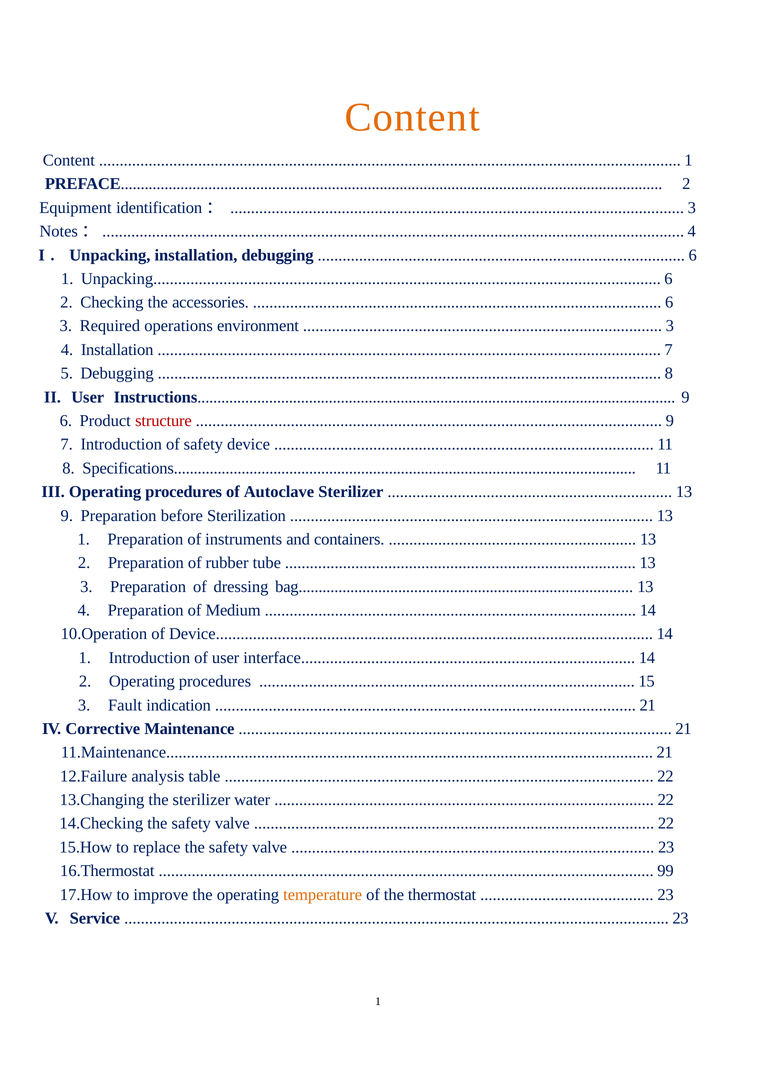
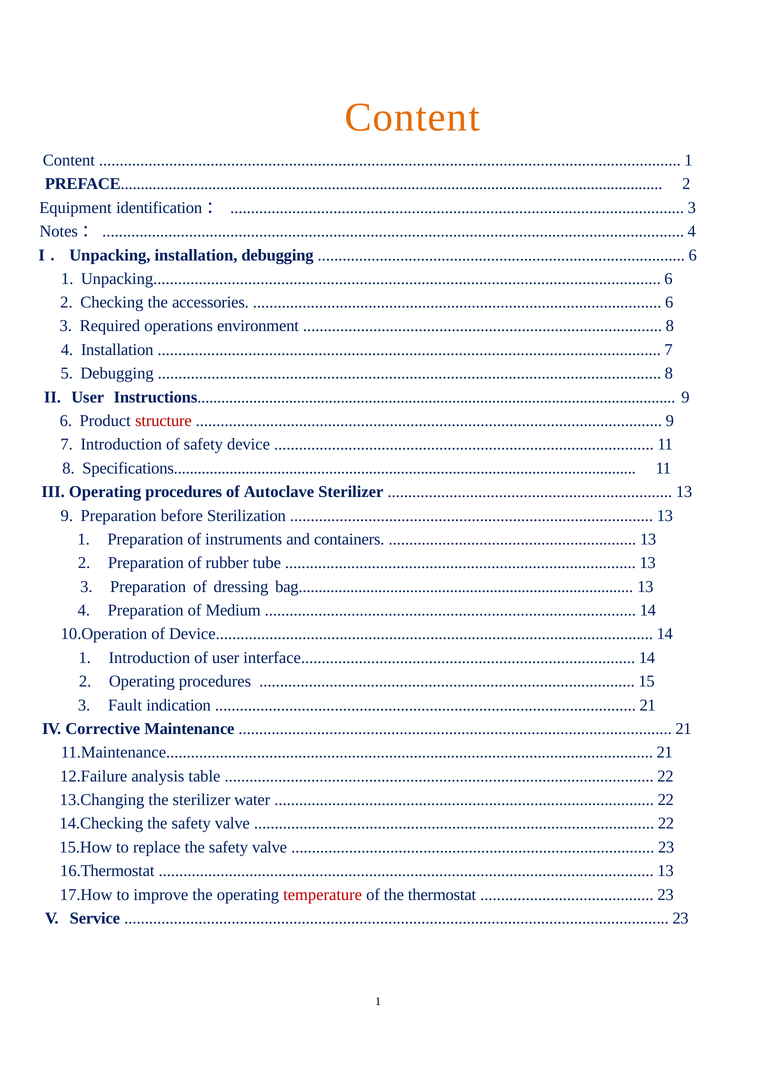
3: 3 -> 8 (670, 326)
99: 99 -> 13 (665, 871)
temperature colour: orange -> red (323, 895)
